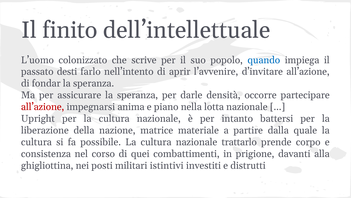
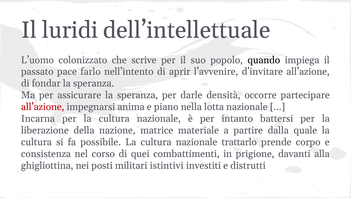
finito: finito -> luridi (70, 30)
quando colour: blue -> black (264, 60)
desti: desti -> pace (67, 72)
Upright: Upright -> Incarna (38, 118)
